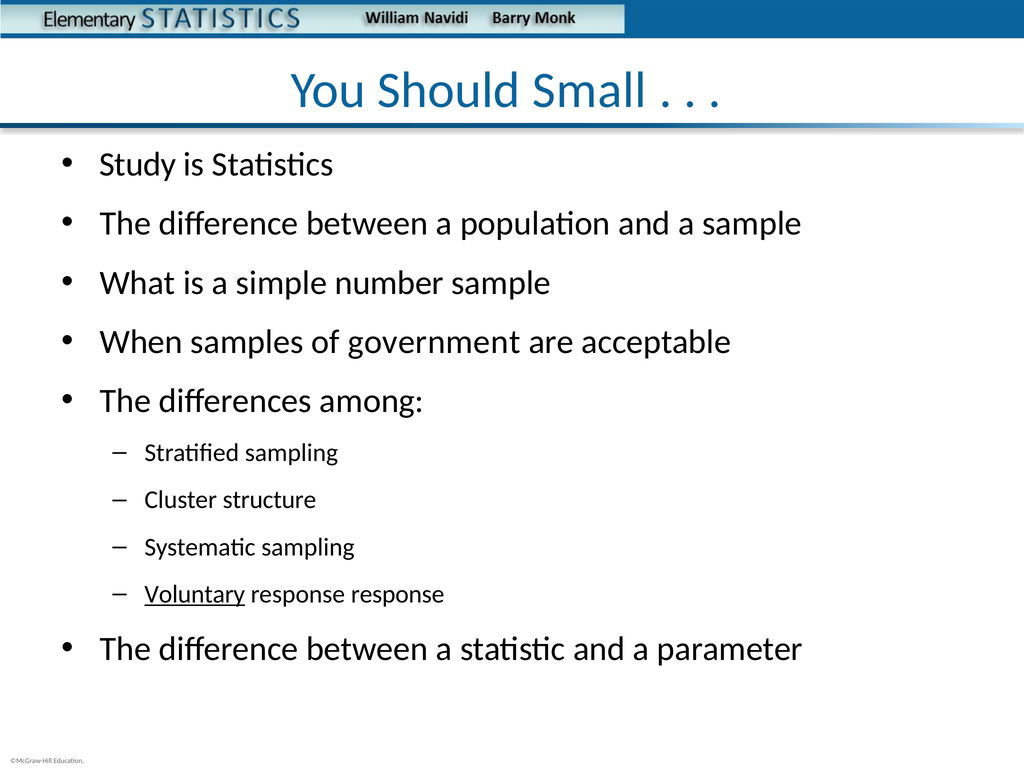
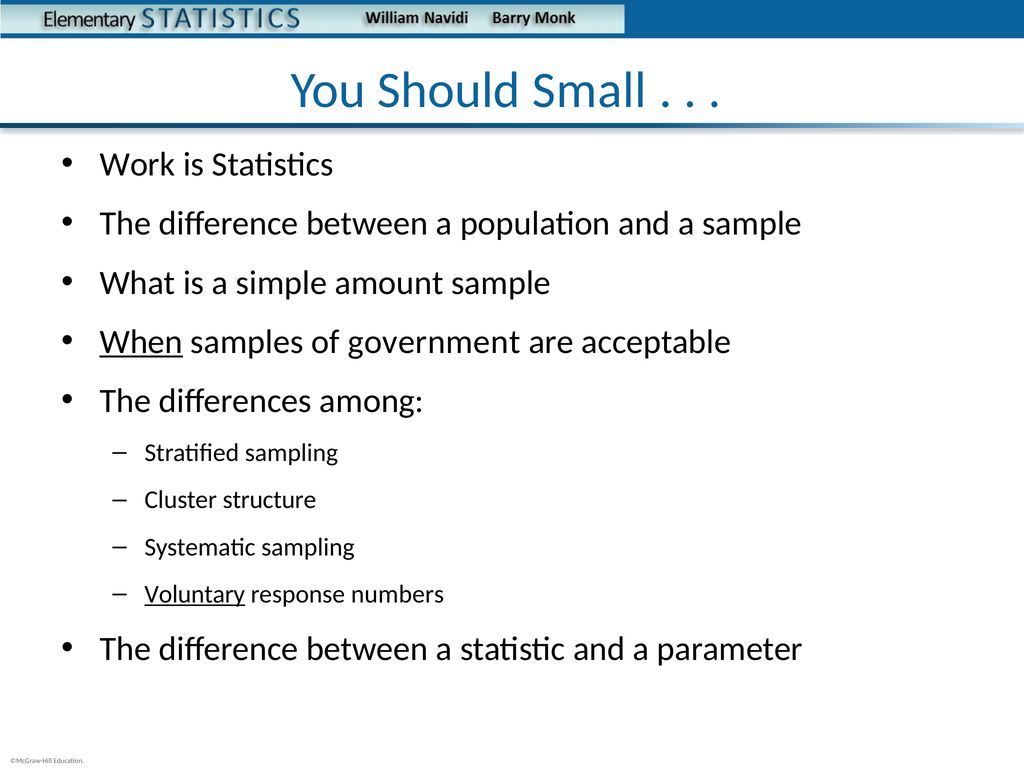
Study: Study -> Work (138, 164)
number: number -> amount (389, 283)
When underline: none -> present (141, 342)
response response: response -> numbers (398, 594)
